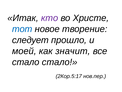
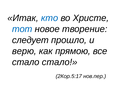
кто colour: purple -> blue (50, 18)
моей: моей -> верю (24, 51)
значит: значит -> прямою (73, 51)
